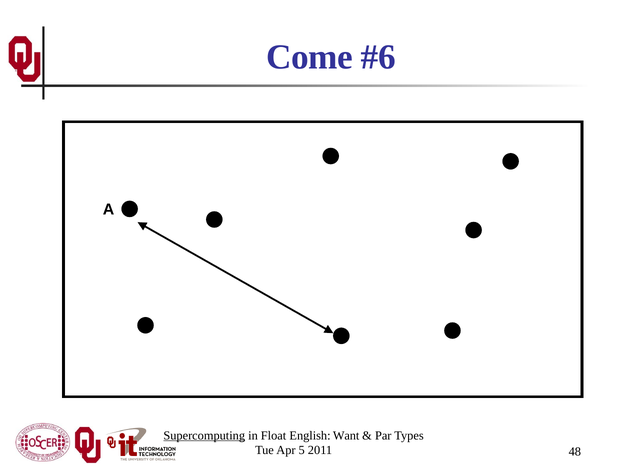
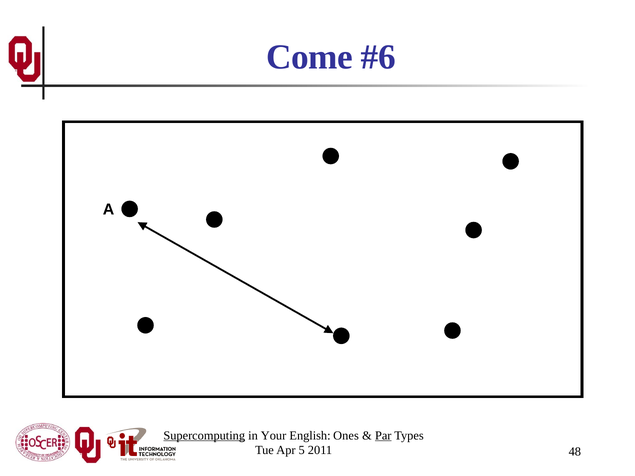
Float: Float -> Your (274, 436)
Want: Want -> Ones (346, 436)
Par underline: none -> present (383, 436)
